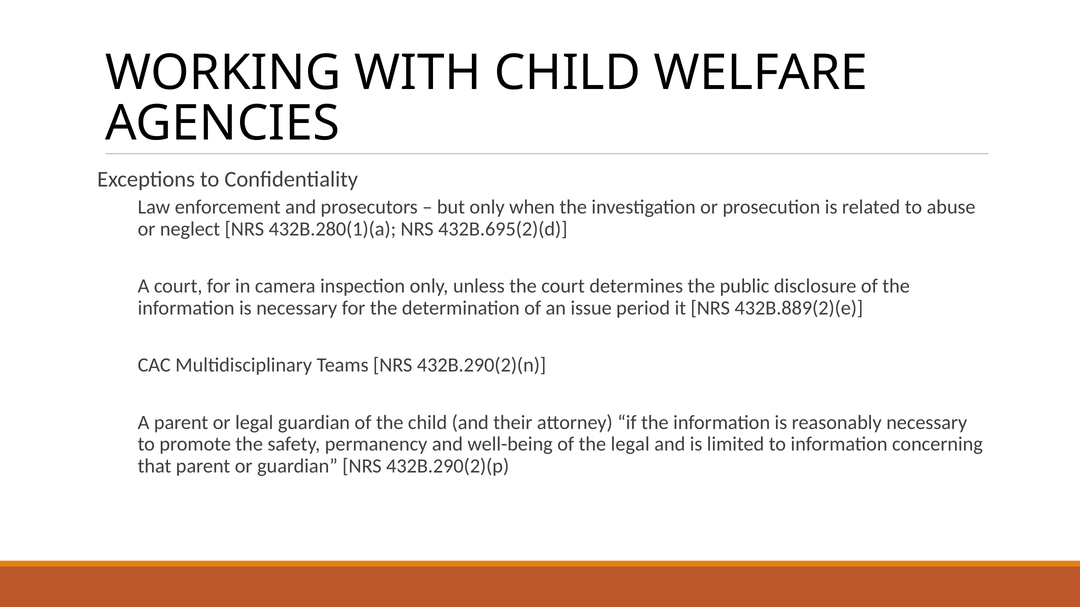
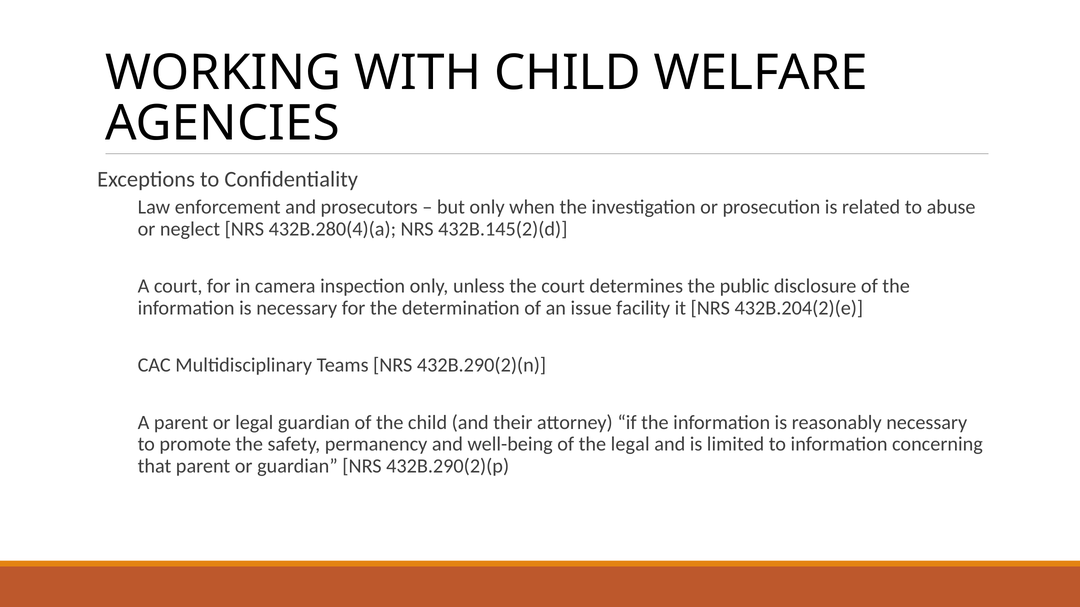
432B.280(1)(a: 432B.280(1)(a -> 432B.280(4)(a (332, 229)
432B.695(2)(d: 432B.695(2)(d -> 432B.145(2)(d (503, 229)
period: period -> facility (643, 308)
432B.889(2)(e: 432B.889(2)(e -> 432B.204(2)(e (799, 308)
